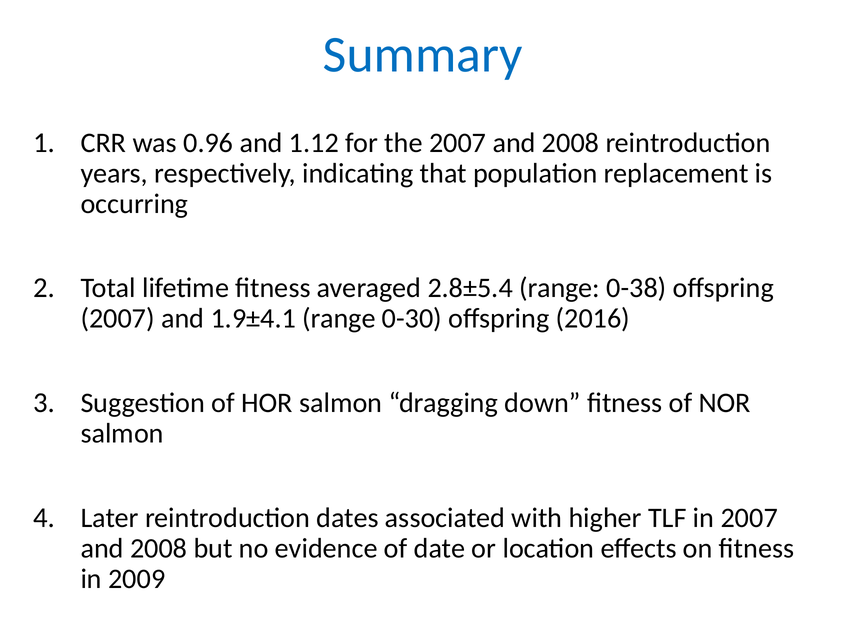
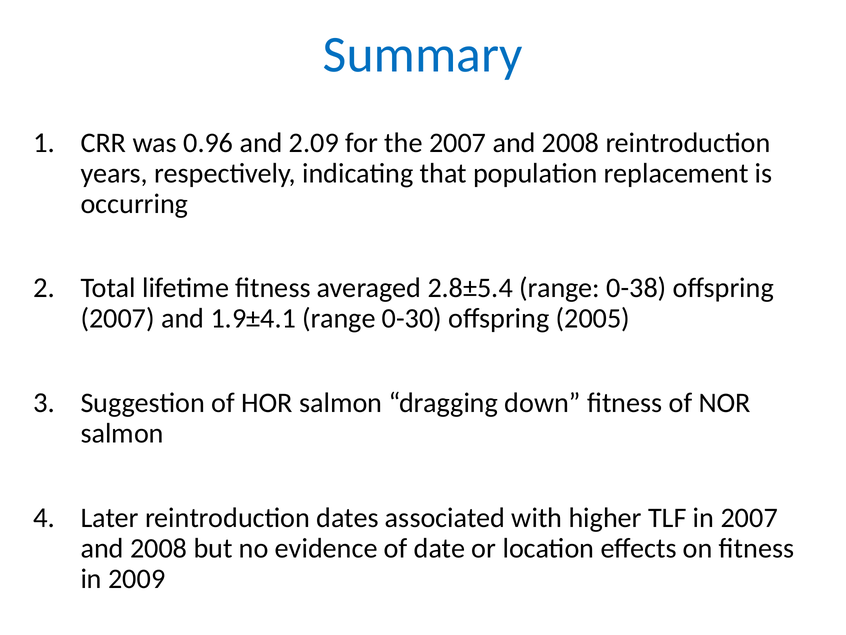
1.12: 1.12 -> 2.09 (314, 143)
2016: 2016 -> 2005 (593, 318)
